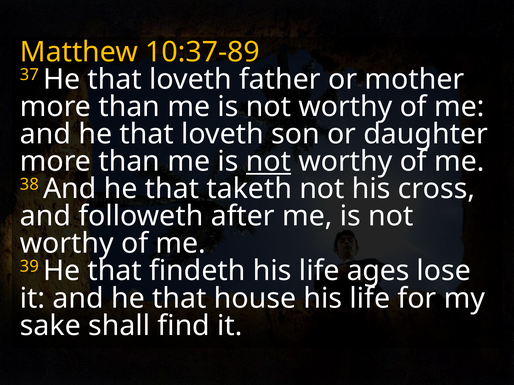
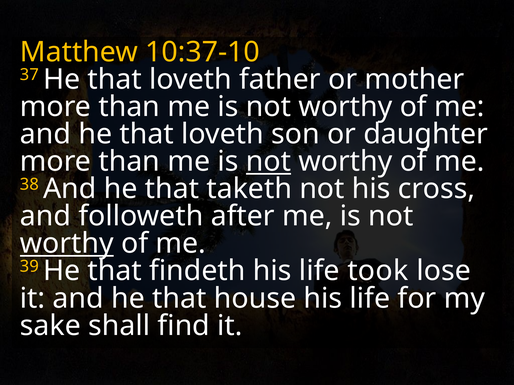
10:37-89: 10:37-89 -> 10:37-10 (203, 52)
worthy underline: none -> present (67, 244)
ages: ages -> took (378, 271)
